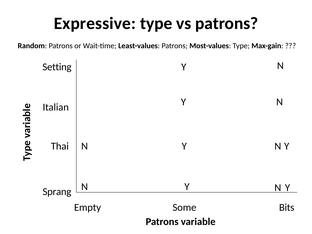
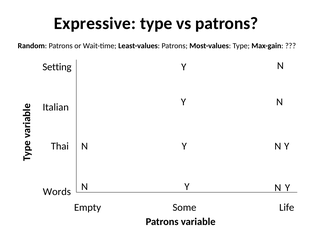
Sprang: Sprang -> Words (57, 192)
Bits: Bits -> Life (287, 207)
